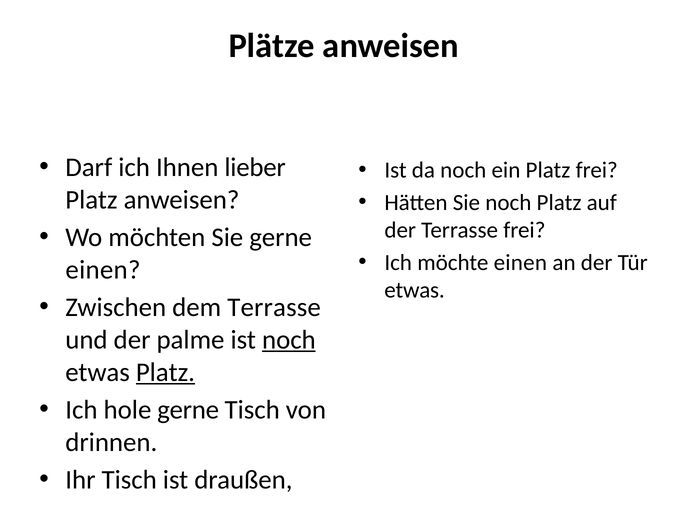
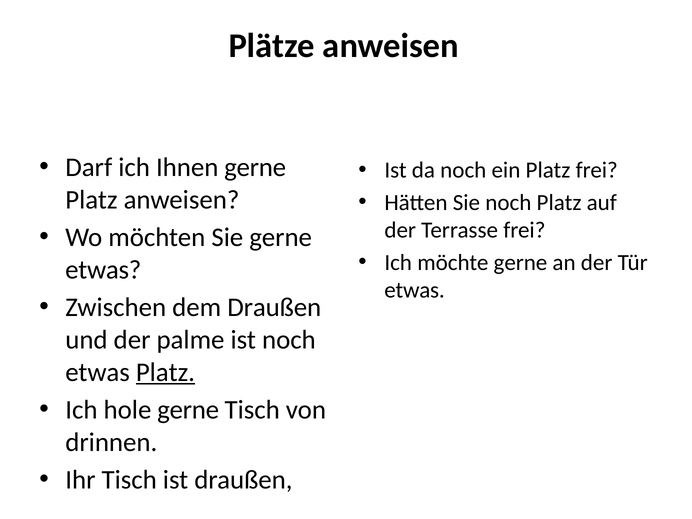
Ihnen lieber: lieber -> gerne (255, 167)
möchte einen: einen -> gerne (520, 263)
einen: einen -> etwas (103, 270)
dem Terrasse: Terrasse -> Draußen (274, 308)
noch underline: present -> none (289, 340)
